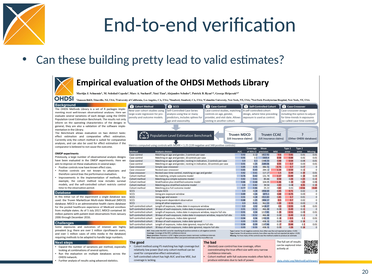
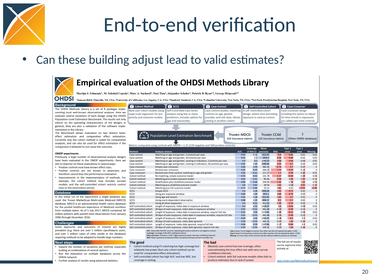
pretty: pretty -> adjust (148, 60)
